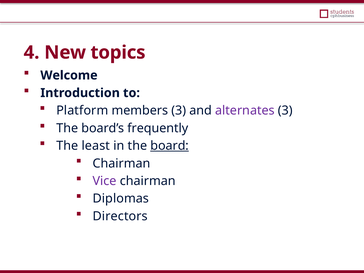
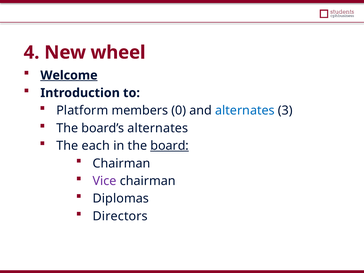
topics: topics -> wheel (118, 52)
Welcome underline: none -> present (69, 75)
members 3: 3 -> 0 (179, 111)
alternates colour: purple -> blue (245, 111)
board’s frequently: frequently -> alternates (158, 128)
least: least -> each (96, 146)
